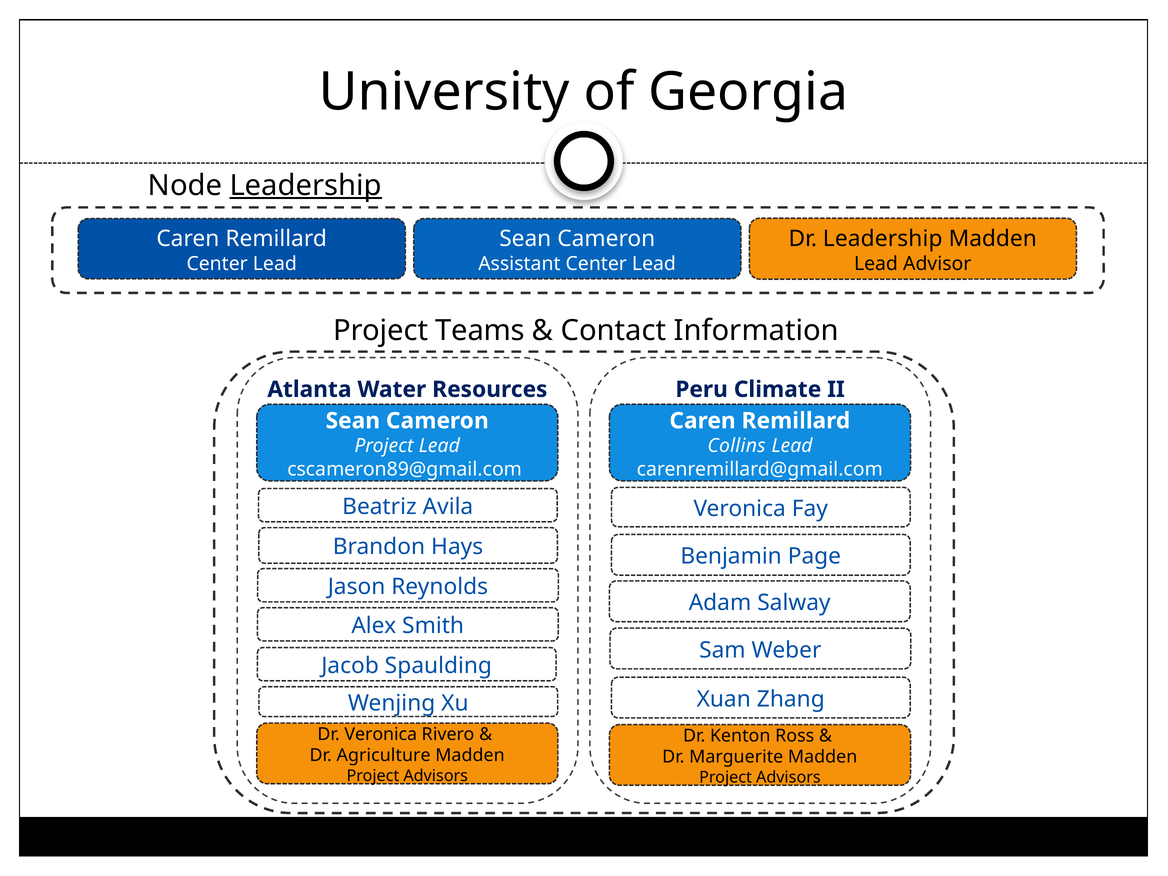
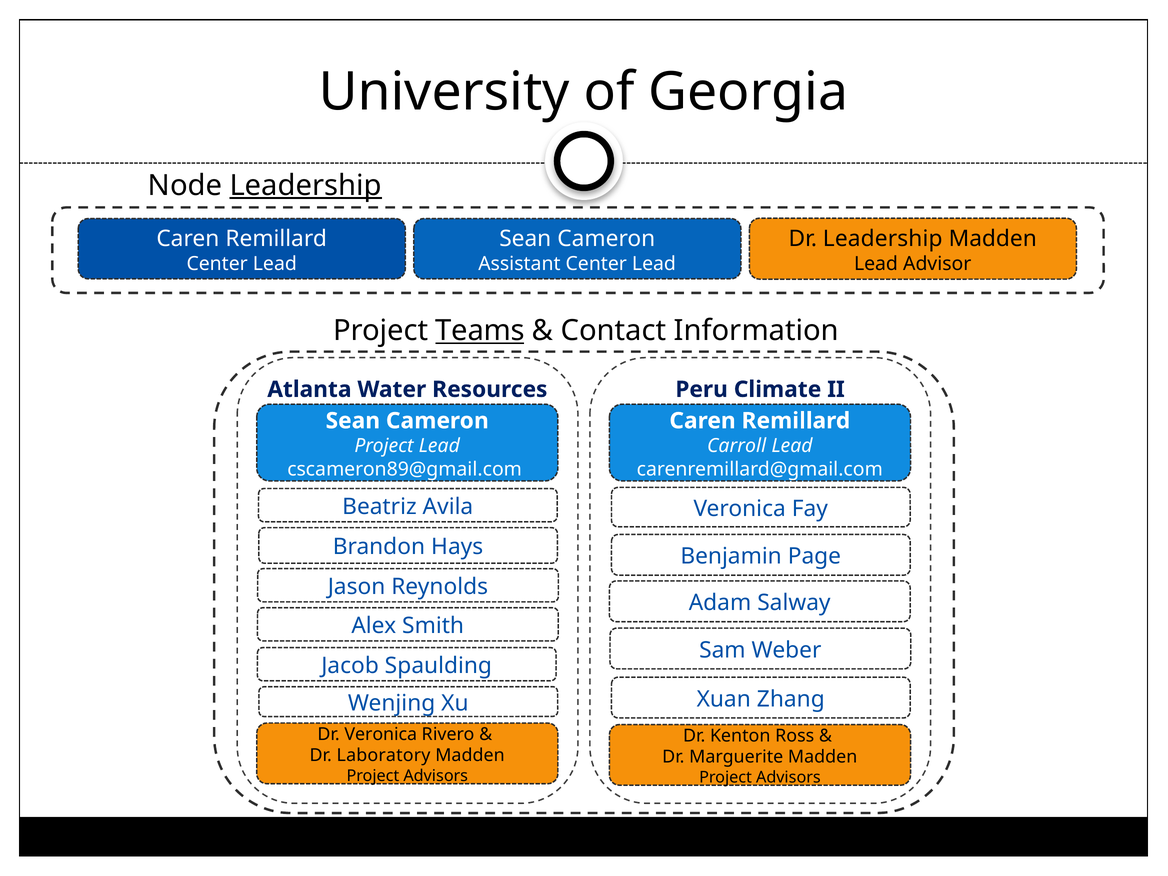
Teams underline: none -> present (480, 331)
Collins: Collins -> Carroll (737, 446)
Agriculture: Agriculture -> Laboratory (384, 756)
